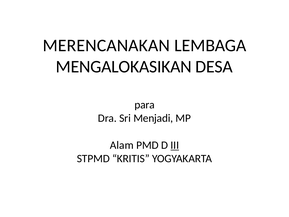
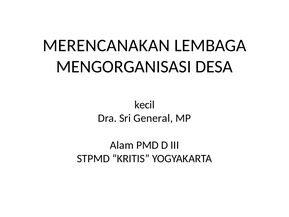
MENGALOKASIKAN: MENGALOKASIKAN -> MENGORGANISASI (124, 67)
para: para -> kecil (145, 105)
Menjadi: Menjadi -> General (153, 118)
III underline: present -> none (175, 145)
